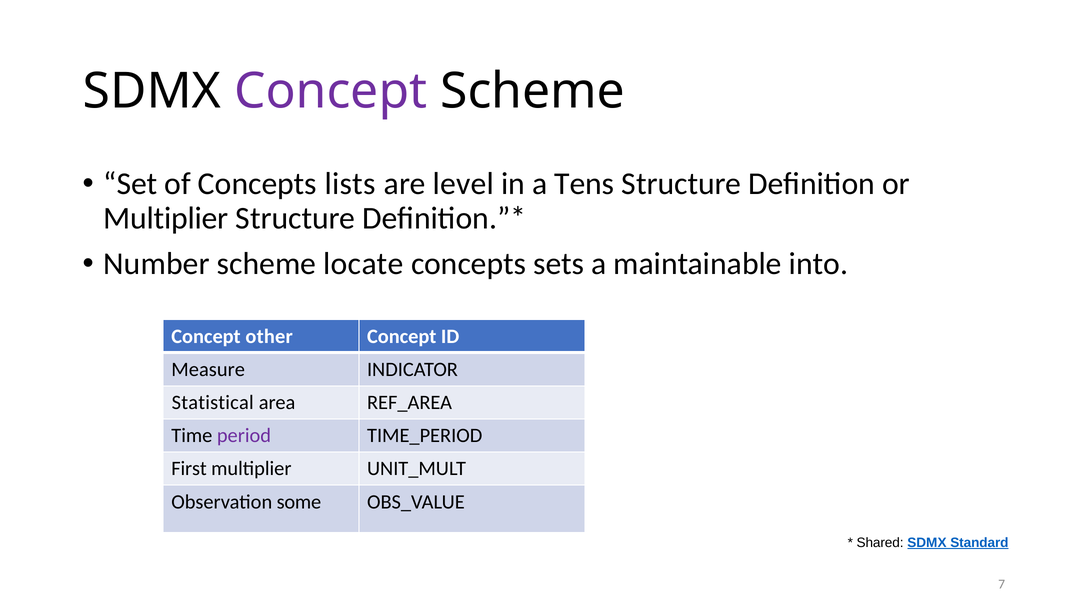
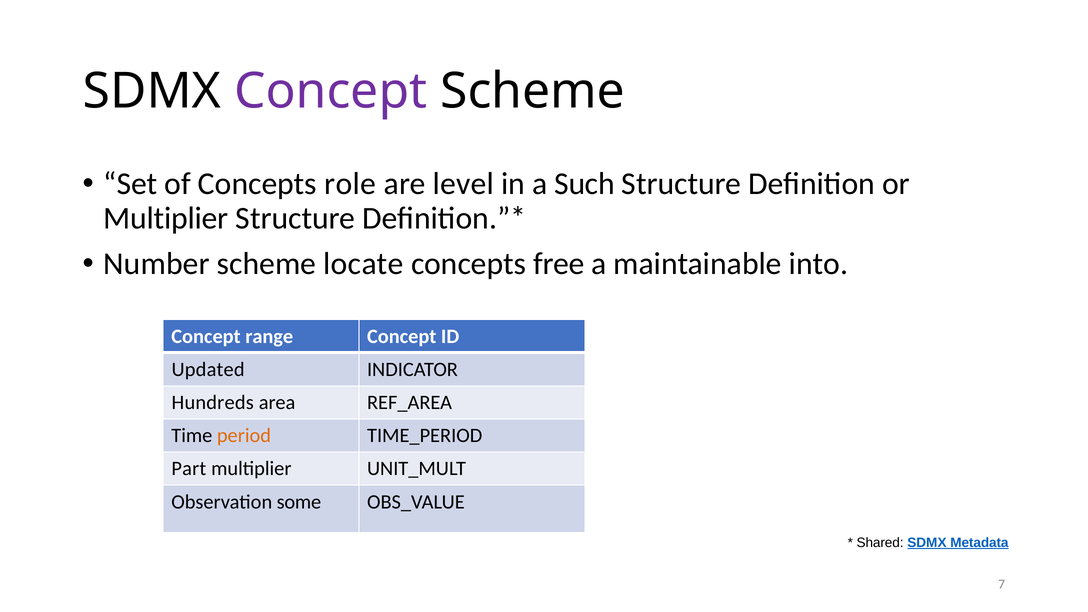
lists: lists -> role (350, 184)
Tens: Tens -> Such (585, 184)
sets: sets -> free (559, 264)
other: other -> range (269, 336)
Measure: Measure -> Updated (208, 369)
Statistical: Statistical -> Hundreds (213, 403)
period colour: purple -> orange (244, 436)
First: First -> Part (189, 469)
Standard: Standard -> Metadata (979, 543)
